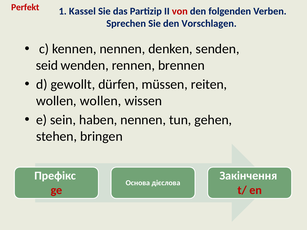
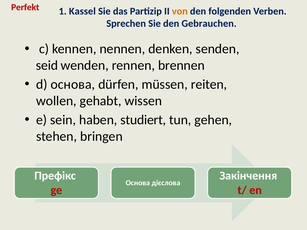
von colour: red -> orange (180, 11)
Vorschlagen: Vorschlagen -> Gebrauchen (209, 24)
d gewollt: gewollt -> основа (73, 85)
wollen wollen: wollen -> gehabt (101, 101)
haben nennen: nennen -> studiert (143, 120)
